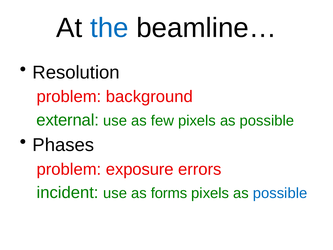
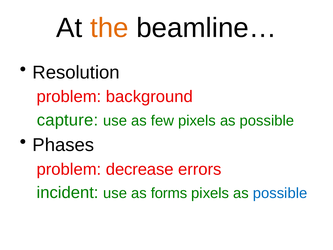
the colour: blue -> orange (109, 28)
external: external -> capture (68, 120)
exposure: exposure -> decrease (140, 169)
